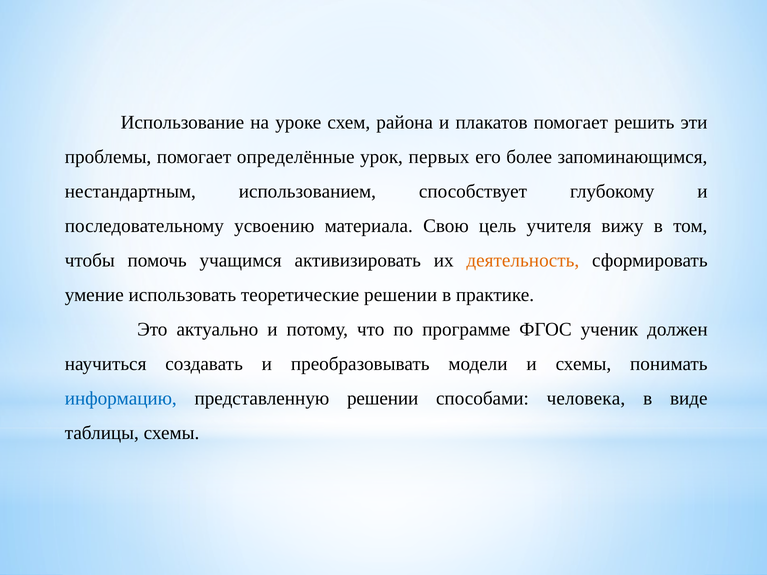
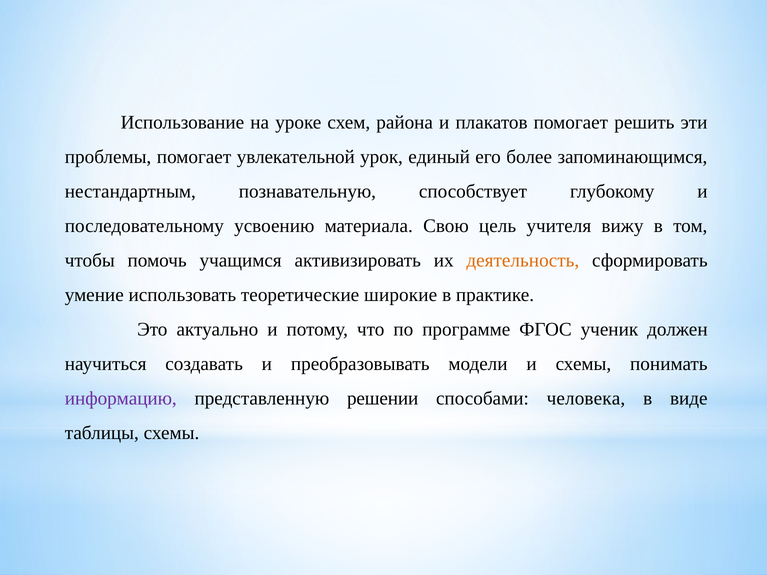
определённые: определённые -> увлекательной (296, 157)
первых: первых -> единый (439, 157)
использованием: использованием -> познавательную (307, 191)
теоретические решении: решении -> широкие (401, 295)
информацию colour: blue -> purple (121, 399)
